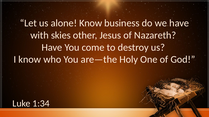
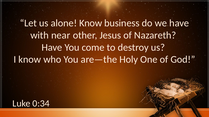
skies: skies -> near (61, 35)
1:34: 1:34 -> 0:34 (41, 104)
